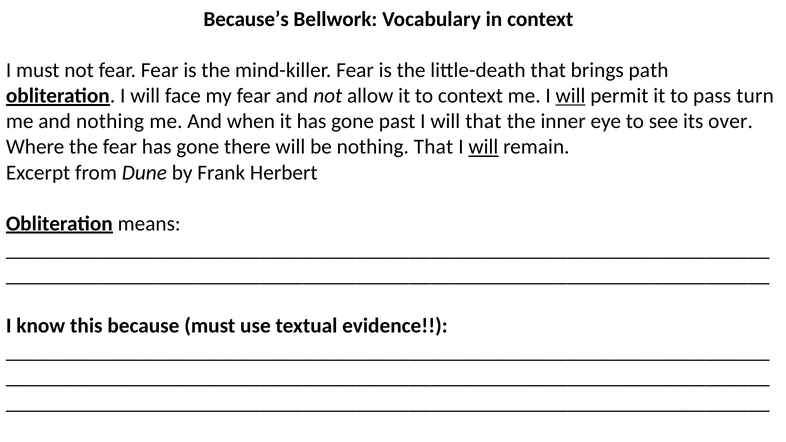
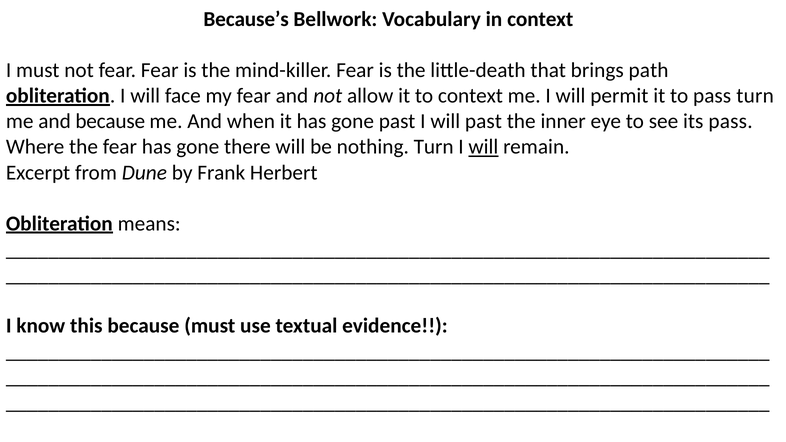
will underline: present -> none (571, 96)
and nothing: nothing -> because (110, 121)
will that: that -> past (483, 121)
its over: over -> pass (731, 121)
nothing That: That -> Turn (434, 147)
